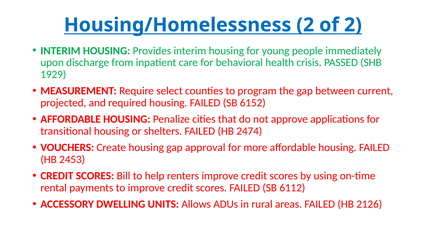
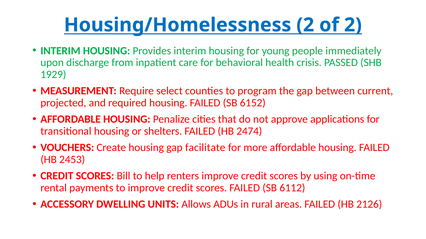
approval: approval -> facilitate (205, 148)
